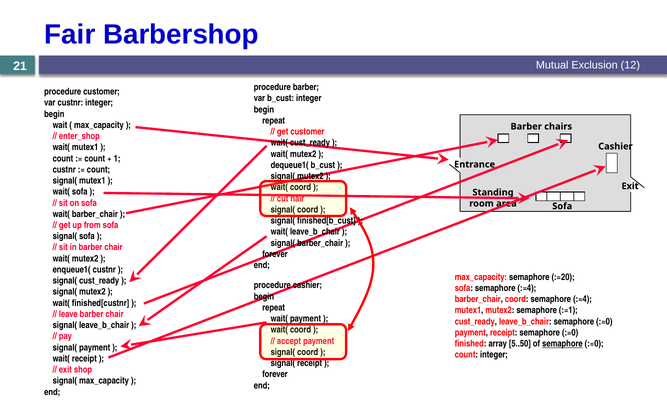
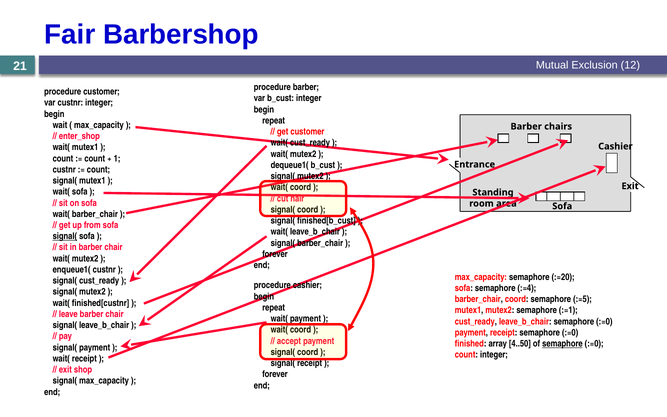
signal( underline: none -> present (65, 236)
coord semaphore :=4: :=4 -> :=5 (583, 299)
5..50: 5..50 -> 4..50 (520, 344)
